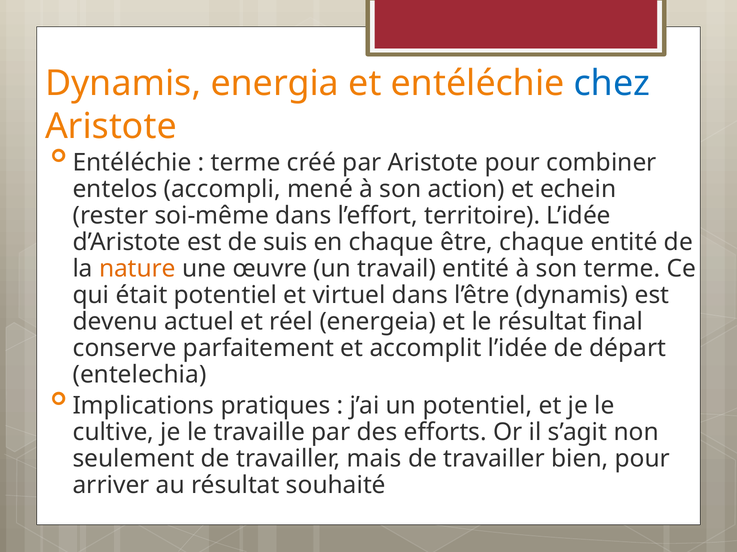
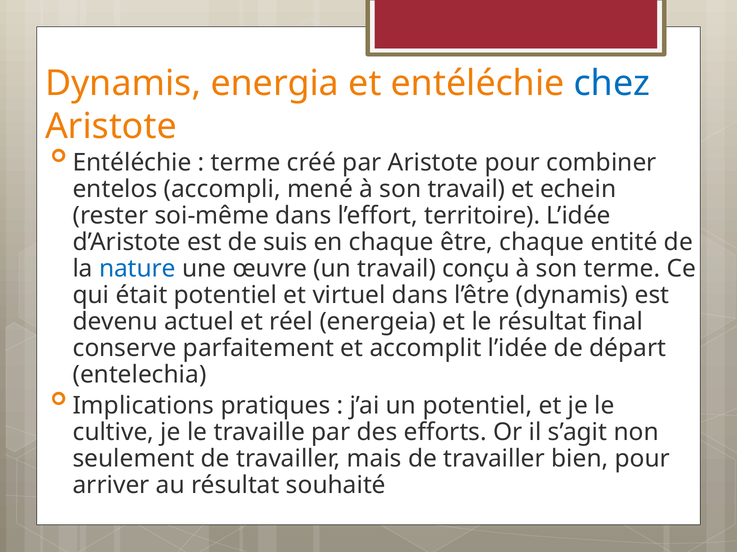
son action: action -> travail (466, 190)
nature colour: orange -> blue (137, 269)
travail entité: entité -> conçu (476, 269)
